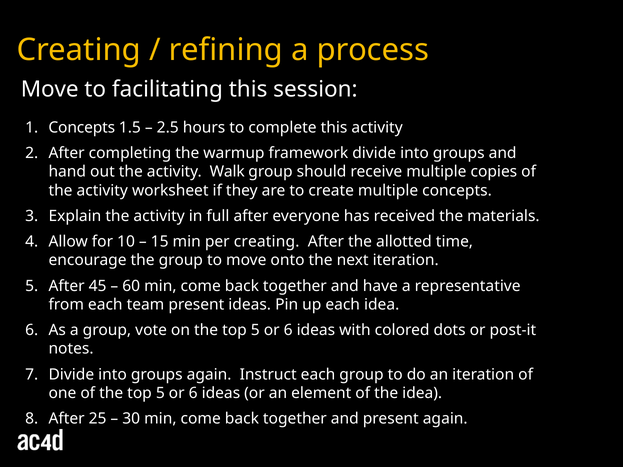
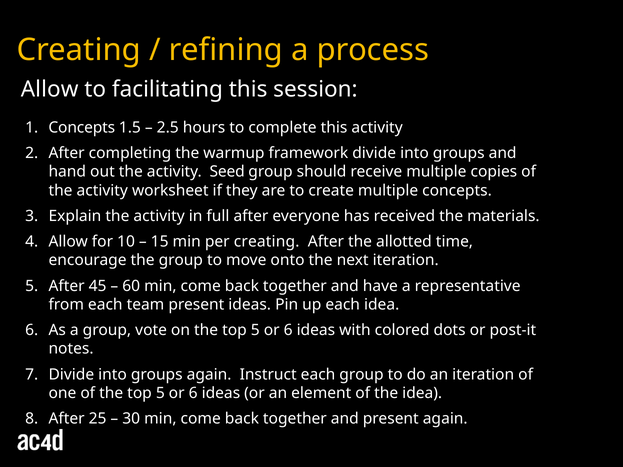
Move: Move -> Allow (50, 89)
Walk: Walk -> Seed (227, 172)
